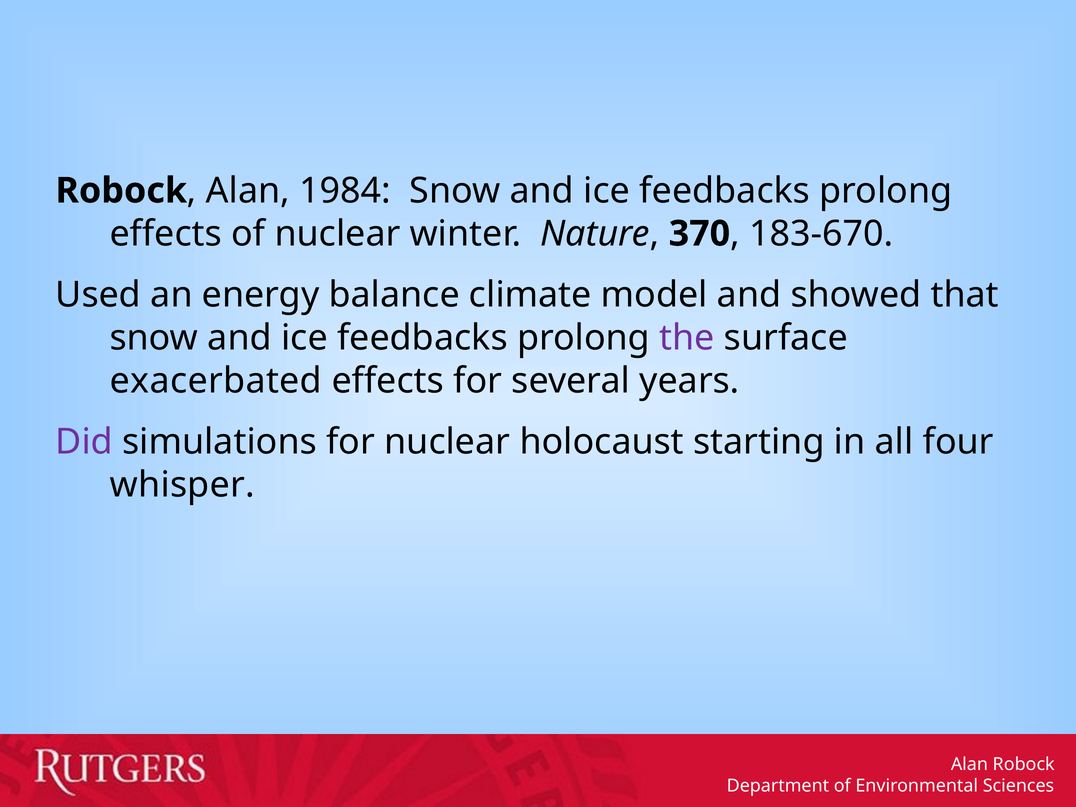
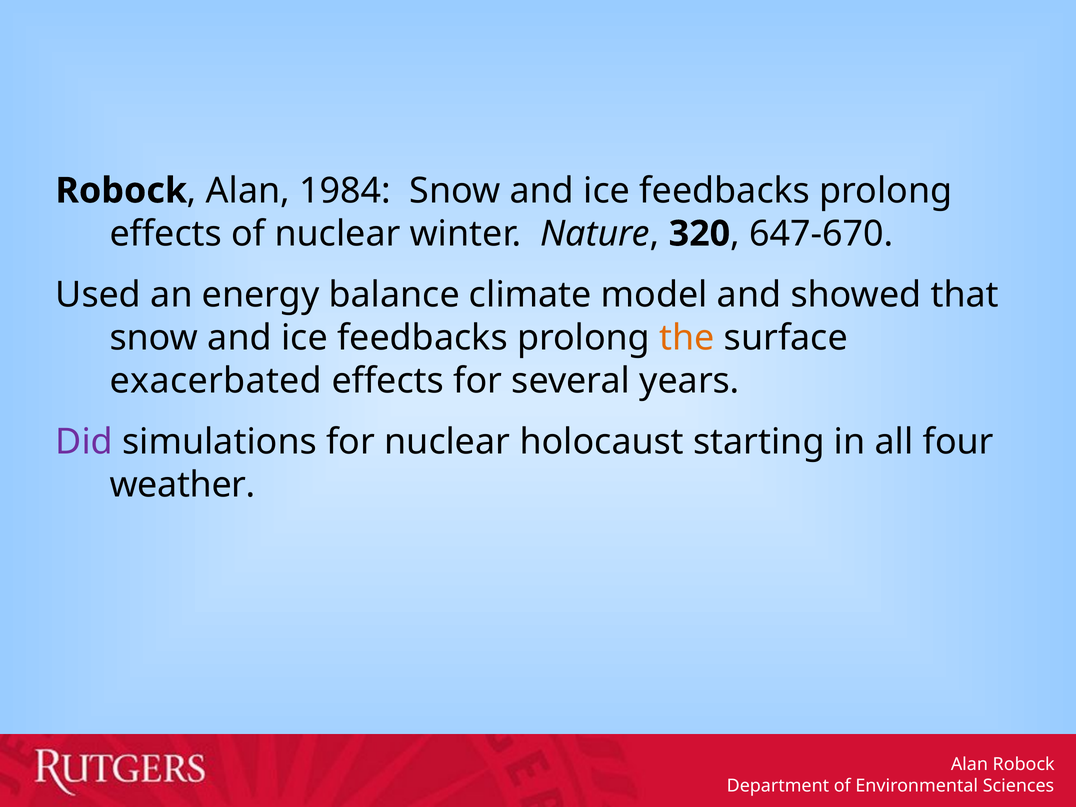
370: 370 -> 320 (699, 234)
183-670: 183-670 -> 647-670 (821, 234)
the colour: purple -> orange (687, 338)
whisper: whisper -> weather (183, 485)
